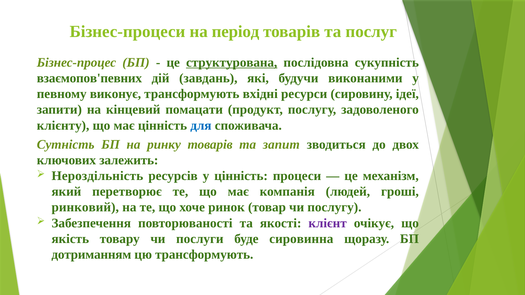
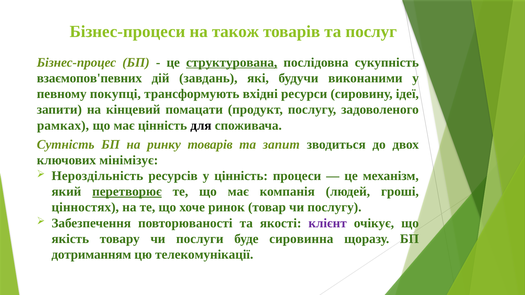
період: період -> також (235, 32)
виконує: виконує -> покупці (115, 94)
клієнту: клієнту -> рамках (63, 125)
для colour: blue -> black (201, 125)
залежить: залежить -> мінімізує (129, 160)
перетворює underline: none -> present (127, 192)
ринковий: ринковий -> цінностях (85, 208)
цю трансформують: трансформують -> телекомунікації (204, 255)
